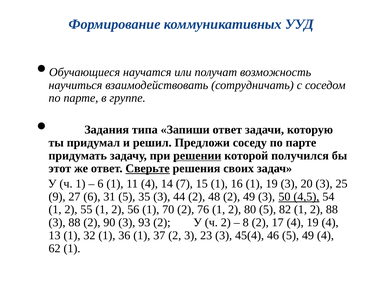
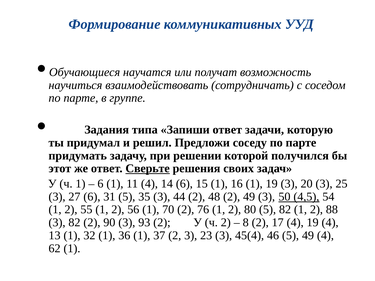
решении underline: present -> none (197, 156)
14 7: 7 -> 6 (184, 184)
9: 9 -> 3 (57, 197)
3 88: 88 -> 82 (74, 223)
